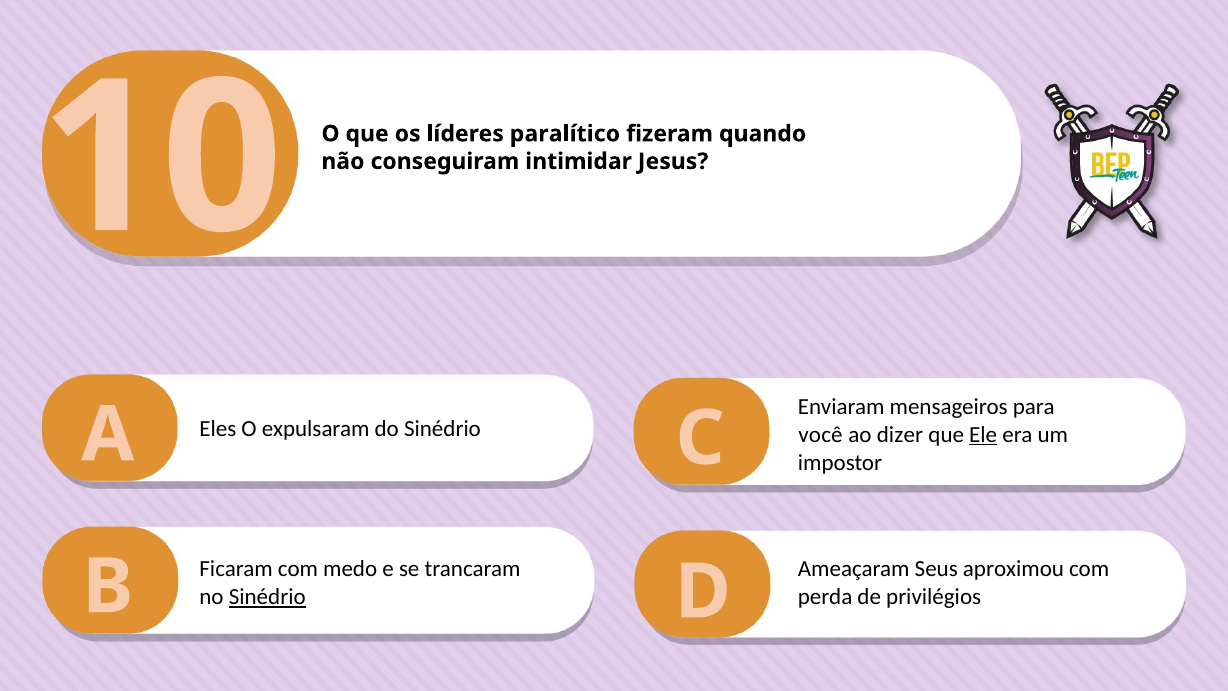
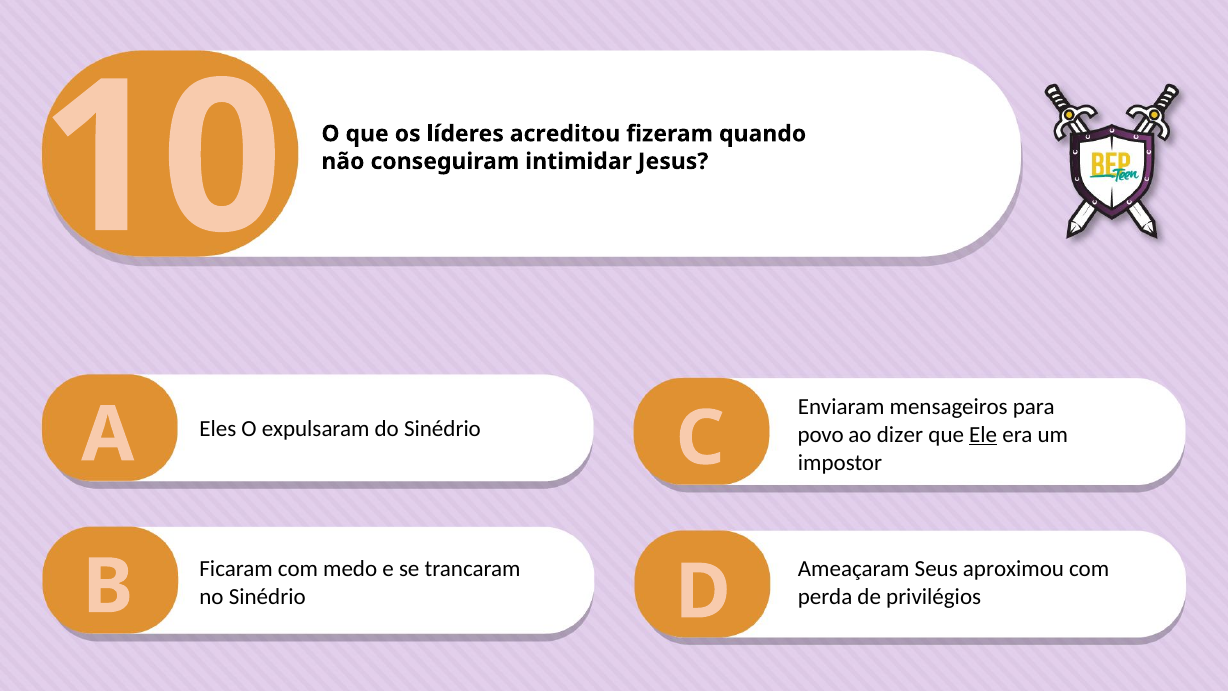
paralítico: paralítico -> acreditou (565, 134)
você: você -> povo (821, 435)
Sinédrio underline: present -> none (267, 597)
